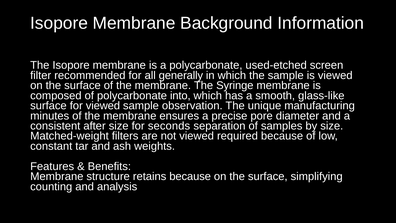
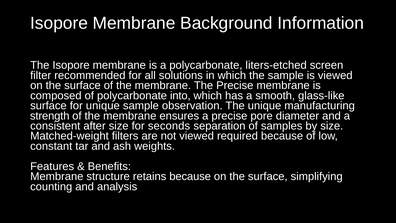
used-etched: used-etched -> liters-etched (276, 65)
generally: generally -> solutions (181, 75)
The Syringe: Syringe -> Precise (235, 85)
for viewed: viewed -> unique (103, 106)
minutes: minutes -> strength (50, 116)
